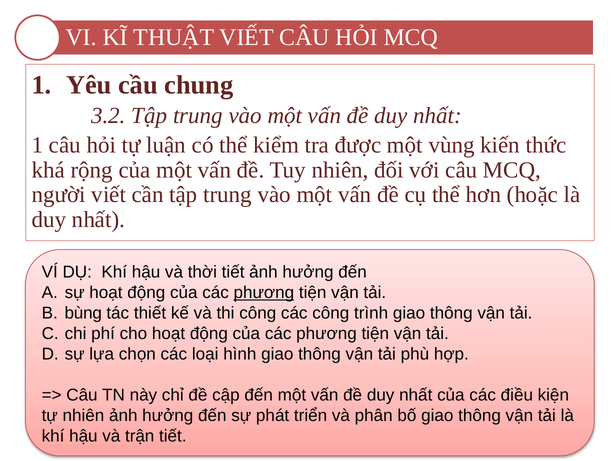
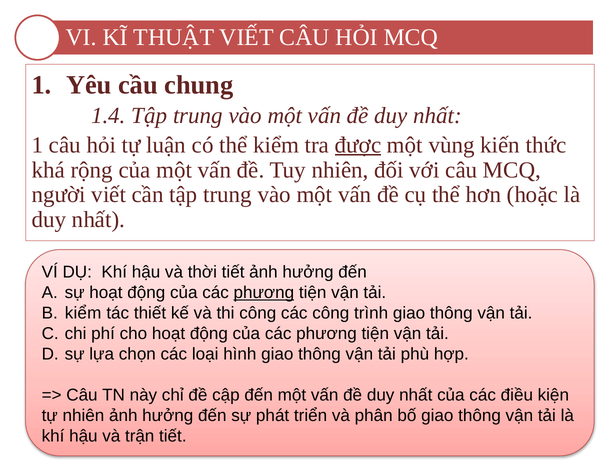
3.2: 3.2 -> 1.4 (108, 116)
được underline: none -> present (358, 145)
bùng: bùng -> kiểm (83, 313)
